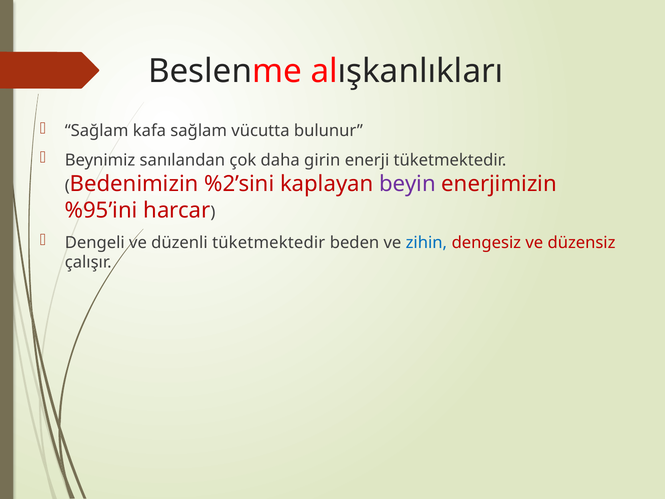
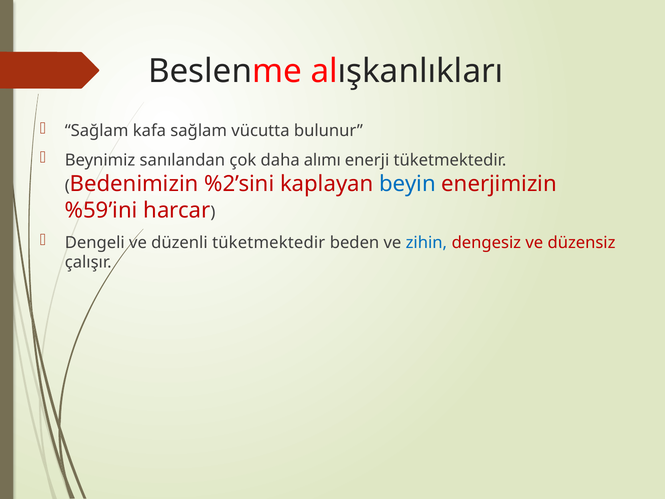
girin: girin -> alımı (322, 160)
beyin colour: purple -> blue (408, 184)
%95’ini: %95’ini -> %59’ini (101, 210)
